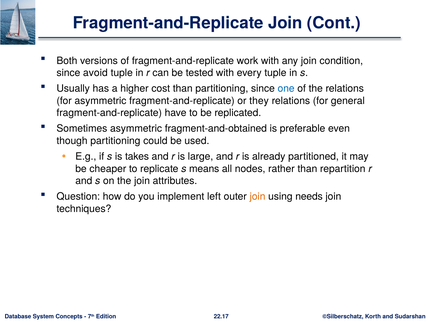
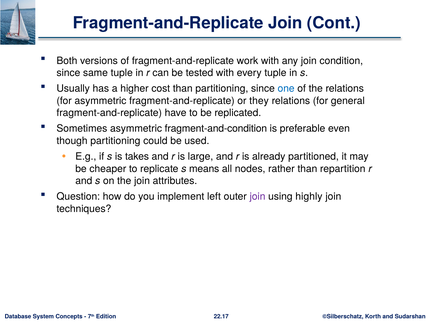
avoid: avoid -> same (95, 73)
fragment-and-obtained: fragment-and-obtained -> fragment-and-condition (216, 129)
join colour: orange -> purple (257, 197)
needs: needs -> highly (309, 197)
